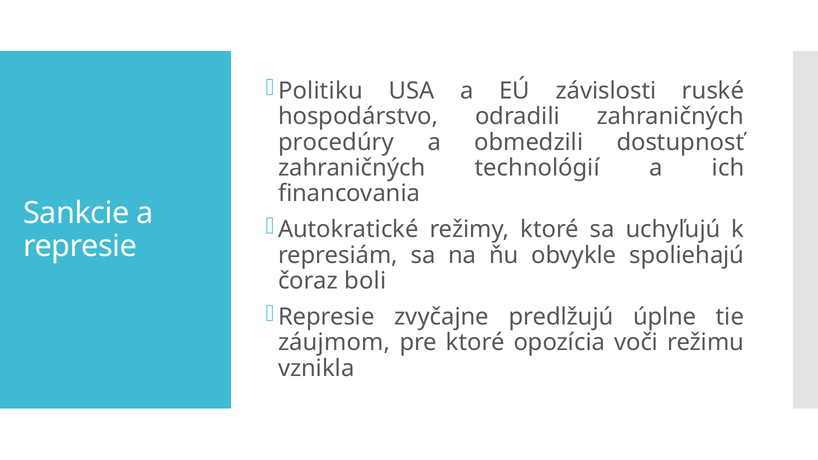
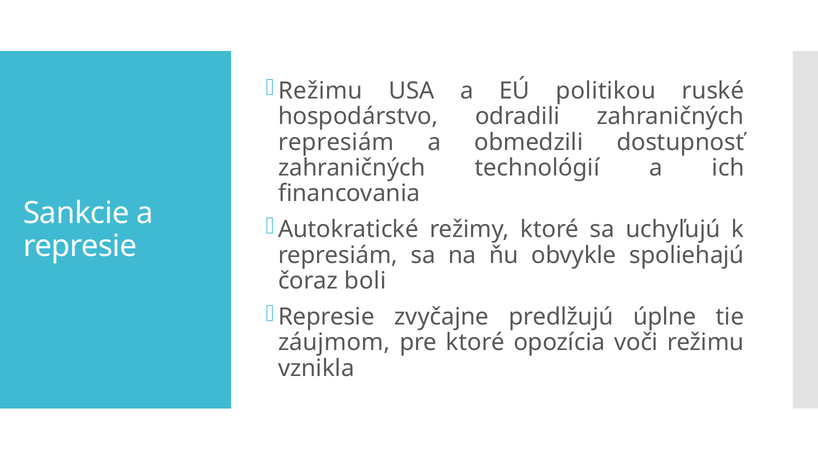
Politiku: Politiku -> Režimu (320, 91)
závislosti: závislosti -> politikou (606, 91)
procedúry: procedúry -> represiám (336, 142)
